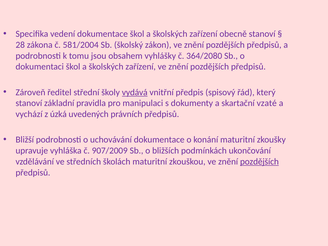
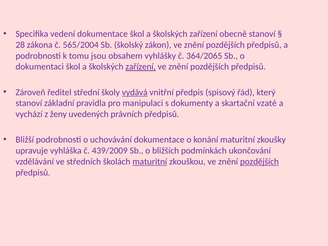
581/2004: 581/2004 -> 565/2004 (81, 45)
364/2080: 364/2080 -> 364/2065 (204, 56)
zařízení underline: none -> present (141, 67)
úzká: úzká -> ženy (58, 114)
907/2009: 907/2009 -> 439/2009 (110, 151)
maturitní underline: none -> present (150, 162)
